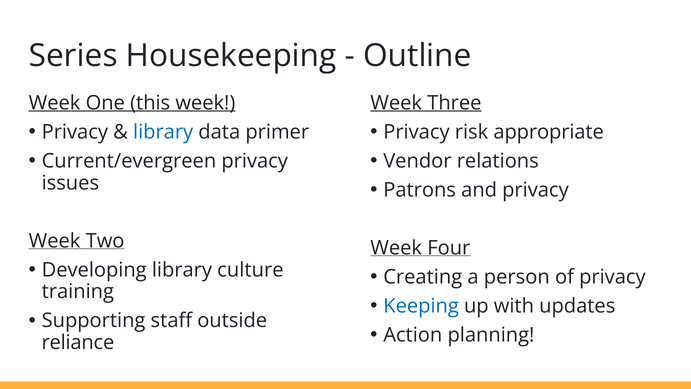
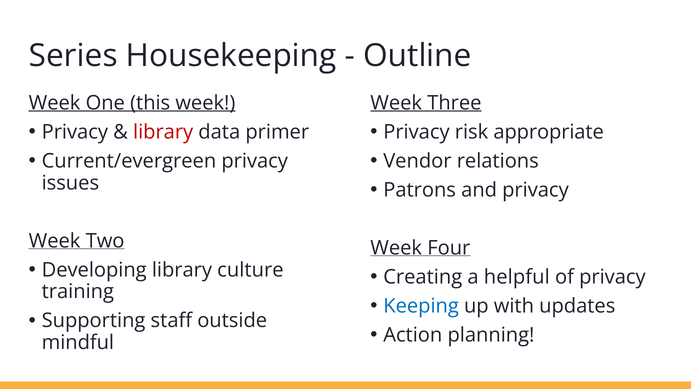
library colour: blue -> red (163, 132)
person: person -> helpful (517, 277)
reliance: reliance -> mindful (78, 342)
